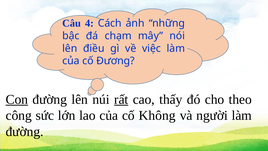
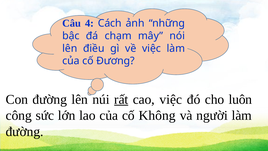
Con underline: present -> none (17, 99)
thấy: thấy -> việc (171, 99)
theo: theo -> luôn (240, 99)
